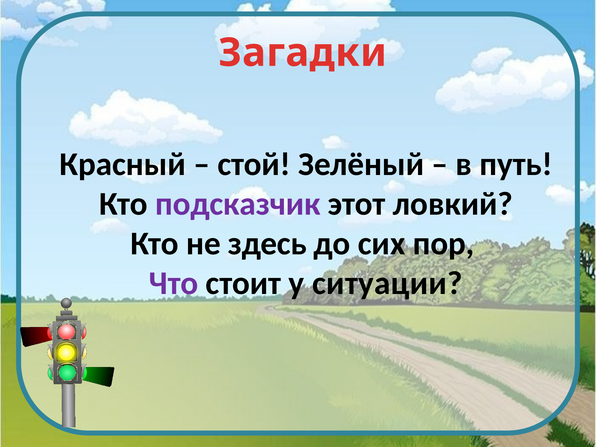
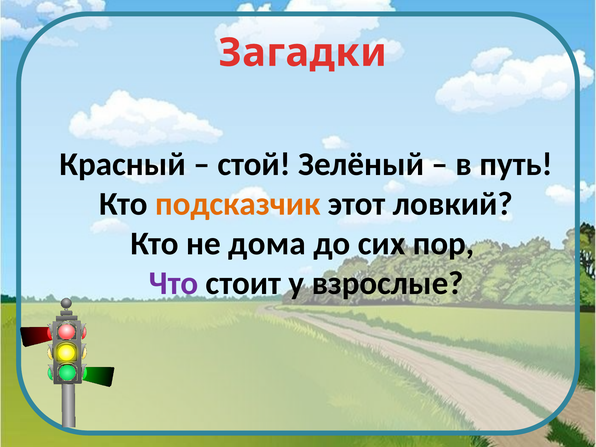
подсказчик colour: purple -> orange (238, 204)
здесь: здесь -> дома (267, 244)
ситуации: ситуации -> взрослые (388, 283)
